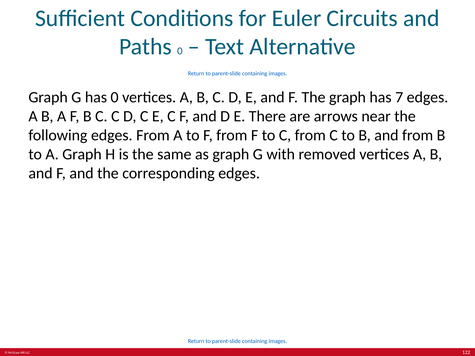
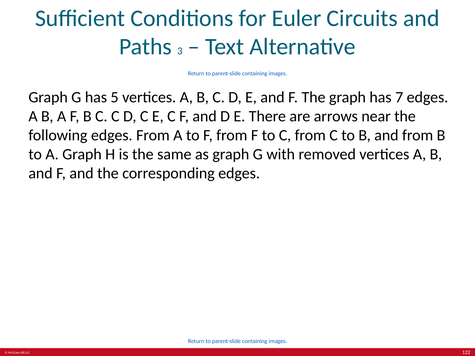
Paths 0: 0 -> 3 (180, 51)
has 0: 0 -> 5 (115, 97)
